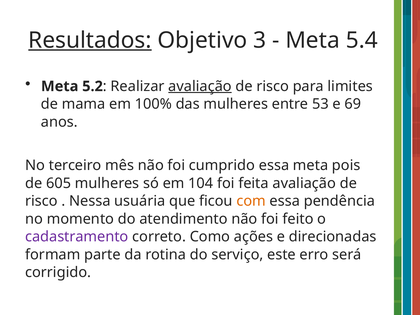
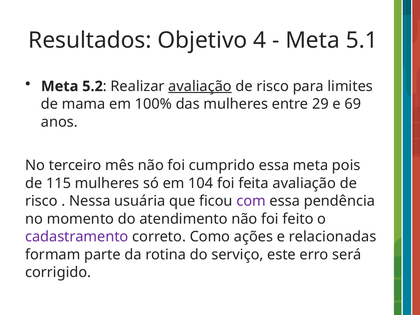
Resultados underline: present -> none (90, 40)
3: 3 -> 4 (260, 40)
5.4: 5.4 -> 5.1 (362, 40)
53: 53 -> 29 (320, 104)
605: 605 -> 115 (59, 183)
com colour: orange -> purple (251, 201)
direcionadas: direcionadas -> relacionadas (333, 237)
